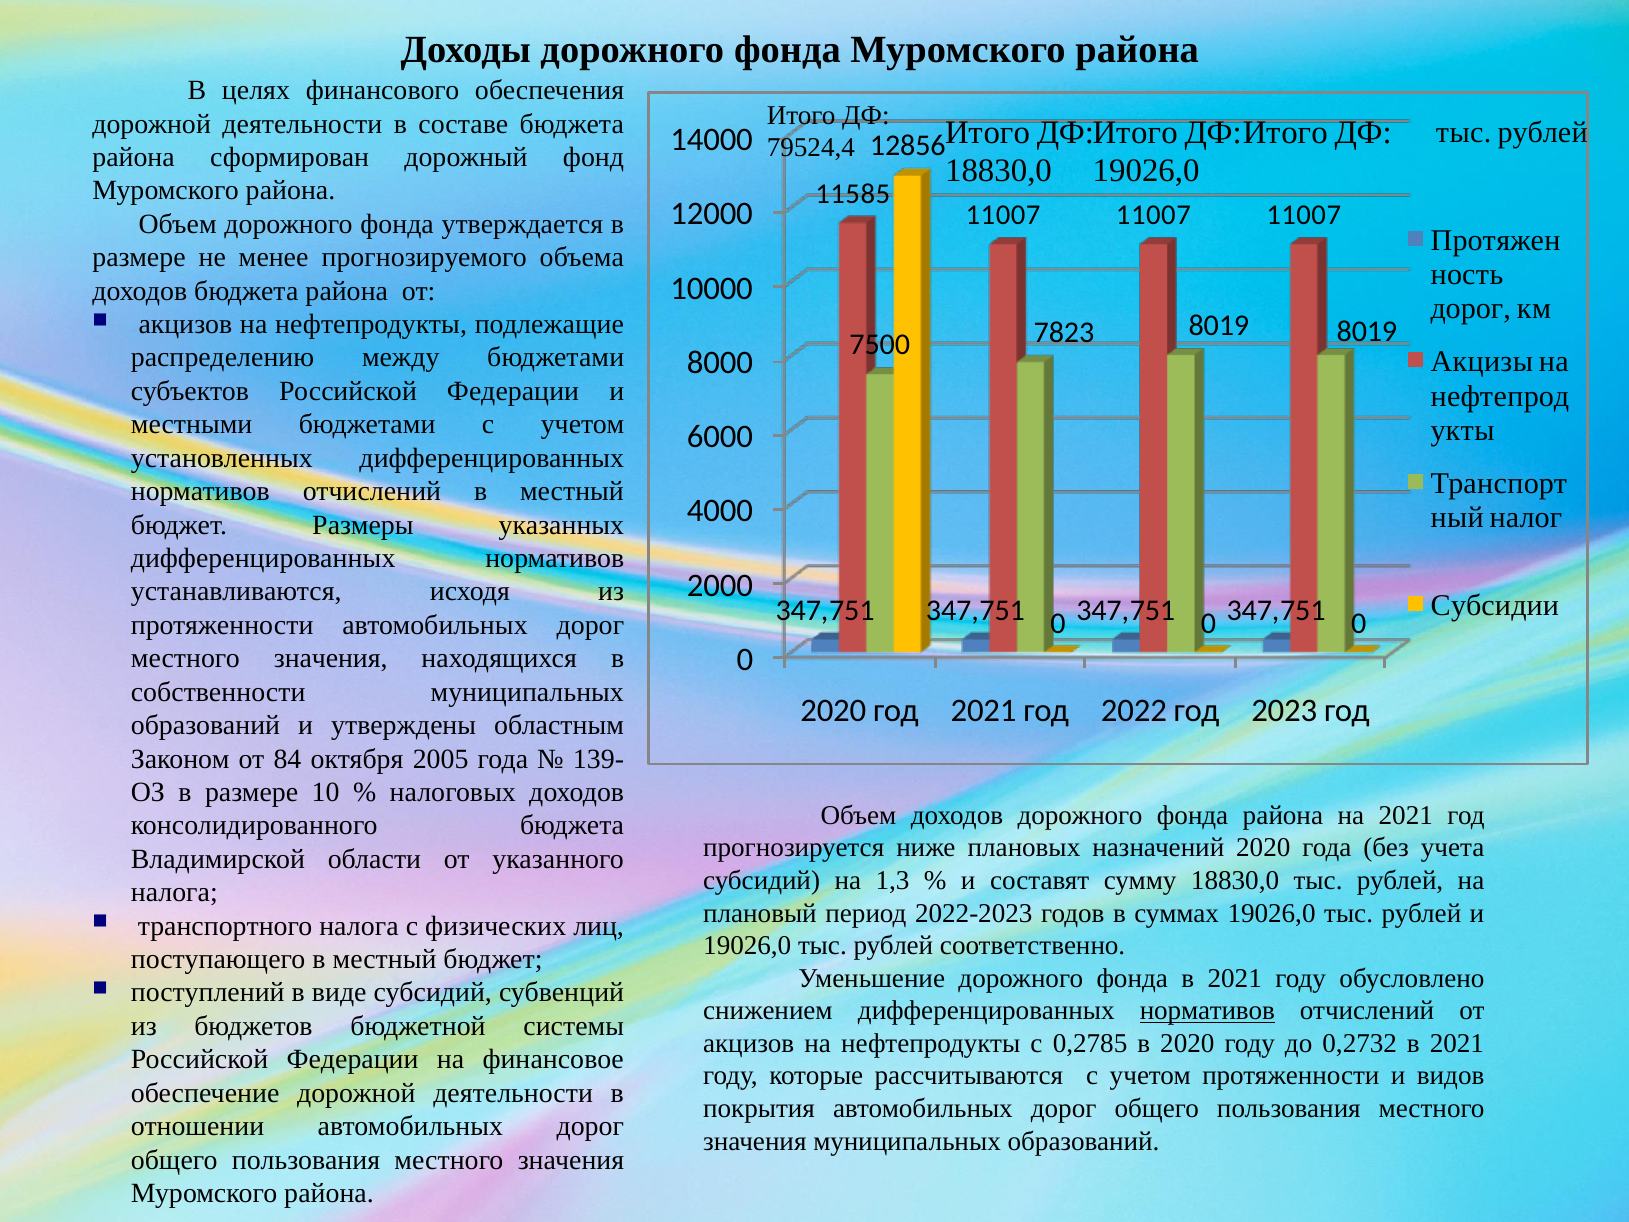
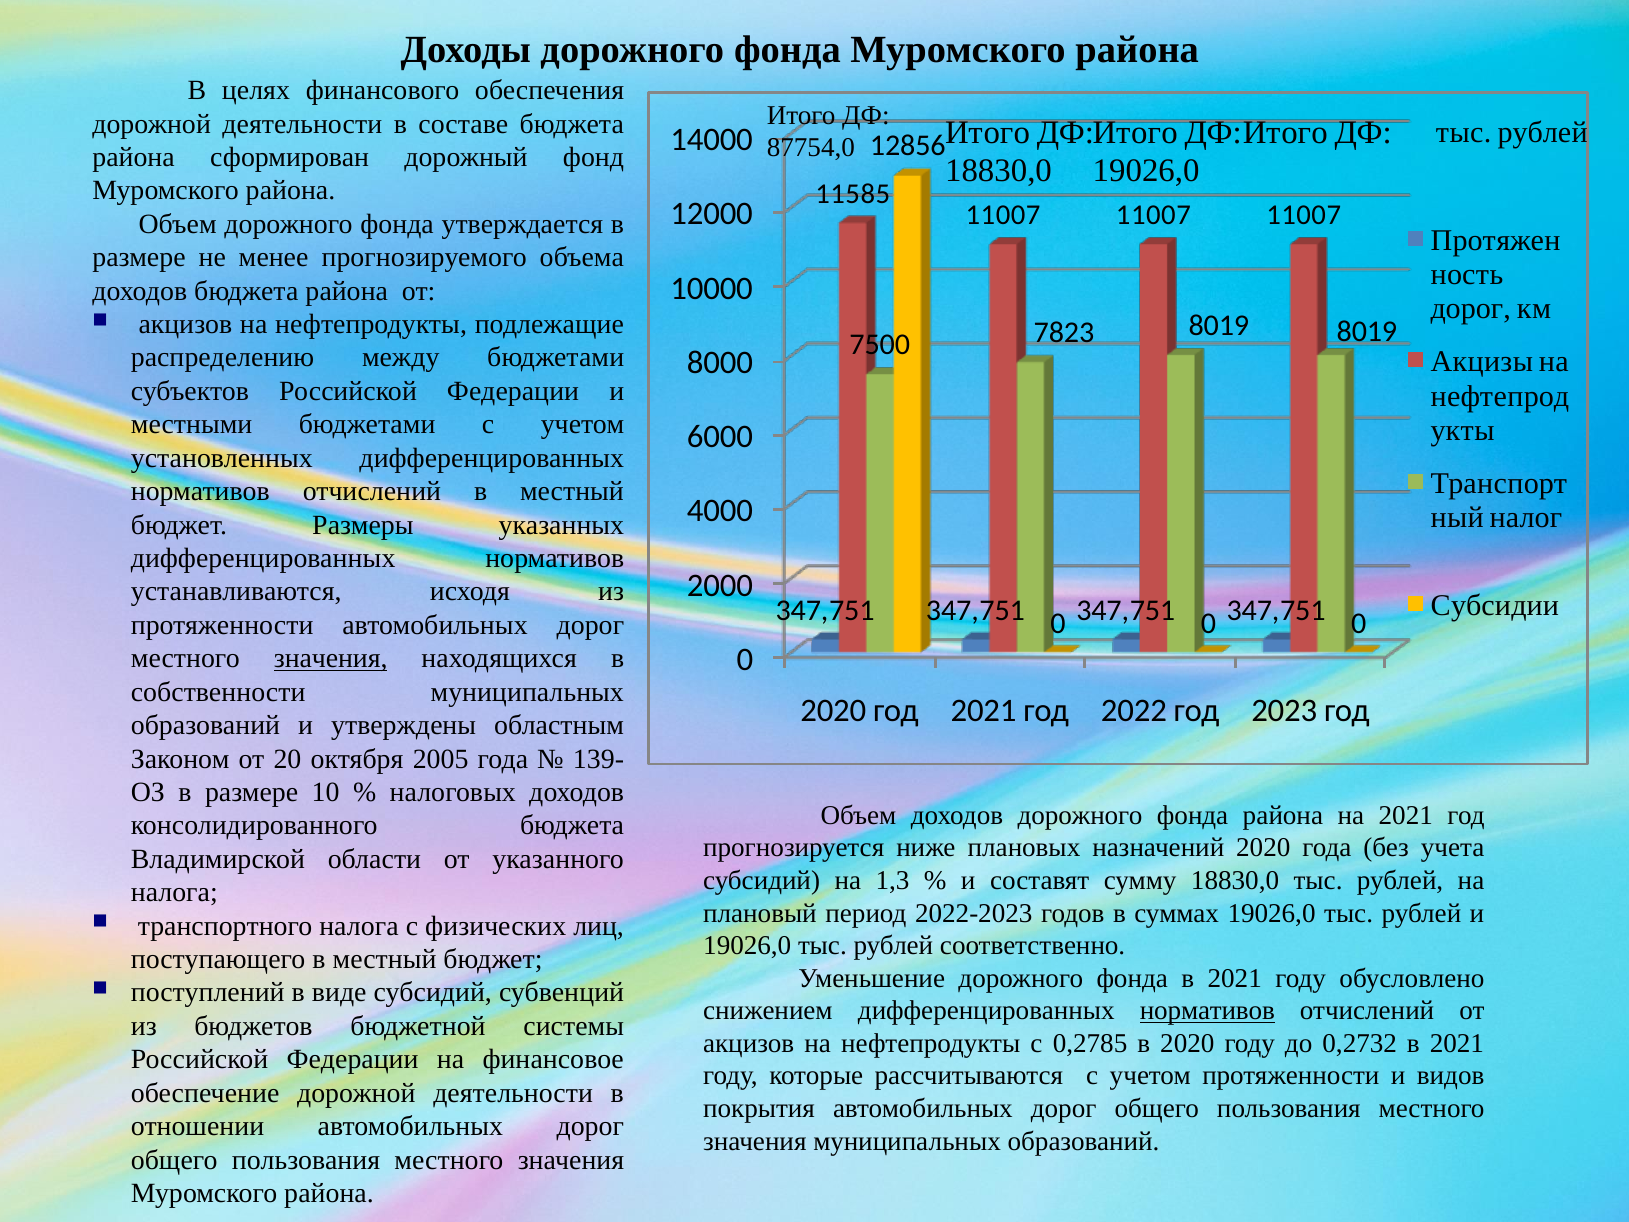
79524,4: 79524,4 -> 87754,0 (811, 148)
значения underline: none -> present (331, 658)
84: 84 -> 20 (288, 759)
